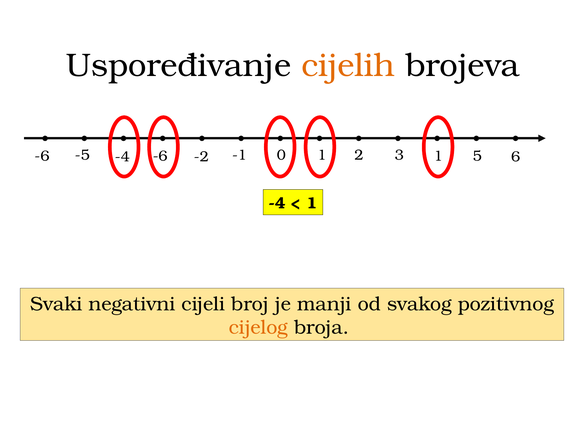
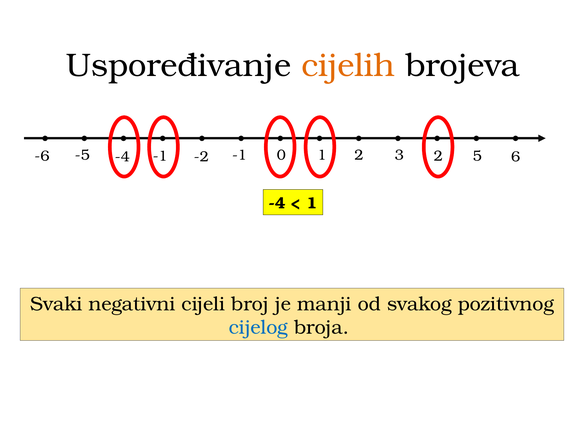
-4 -6: -6 -> -1 (160, 156)
3 1: 1 -> 2 (438, 156)
cijelog colour: orange -> blue (258, 328)
